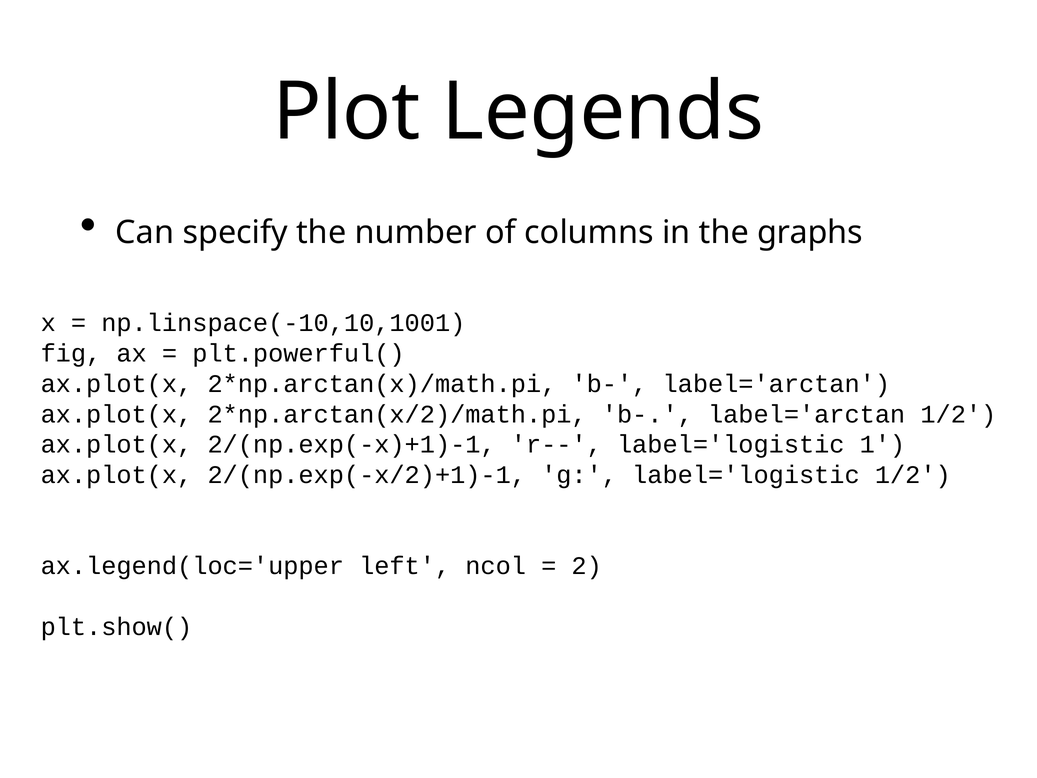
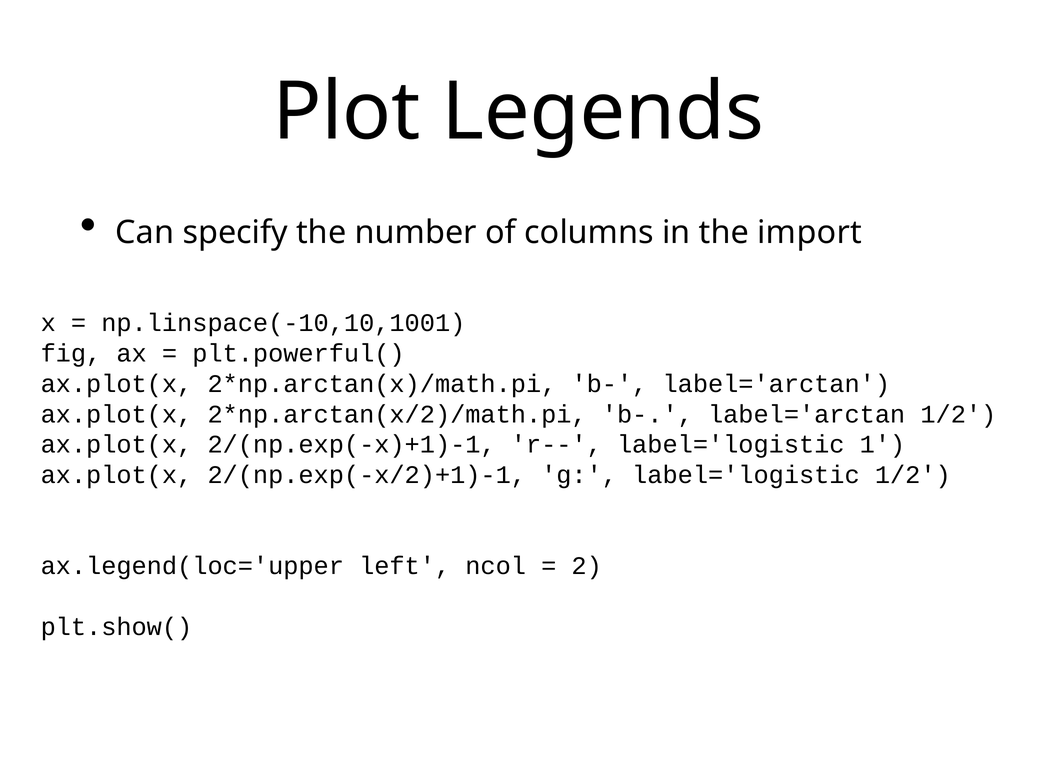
graphs: graphs -> import (810, 232)
